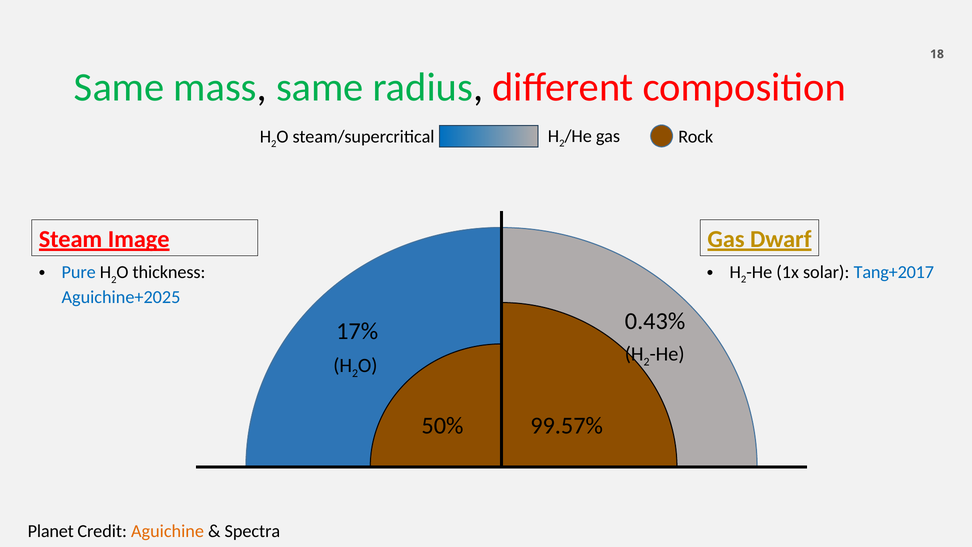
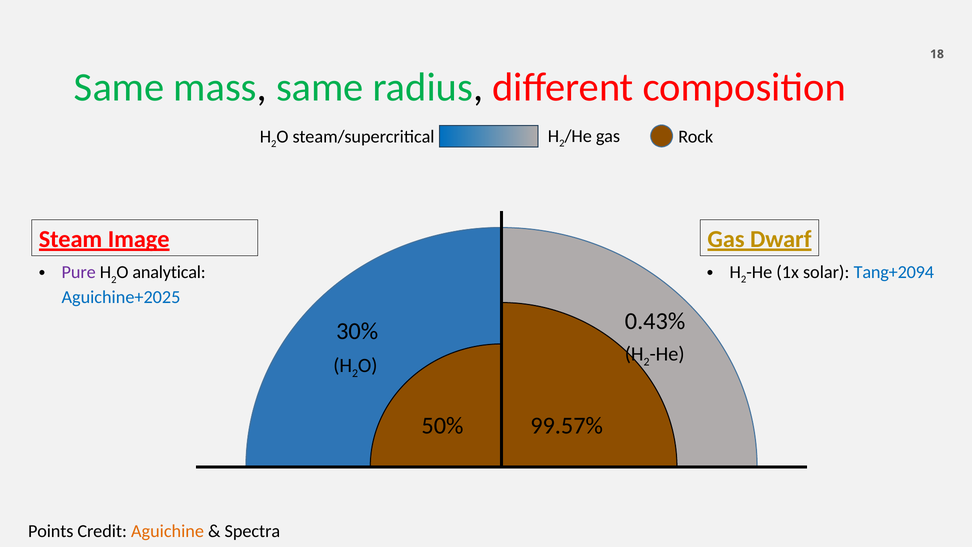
Tang+2017: Tang+2017 -> Tang+2094 (894, 272)
Pure colour: blue -> purple (79, 272)
thickness: thickness -> analytical (169, 272)
17%: 17% -> 30% (357, 331)
Planet: Planet -> Points (51, 531)
